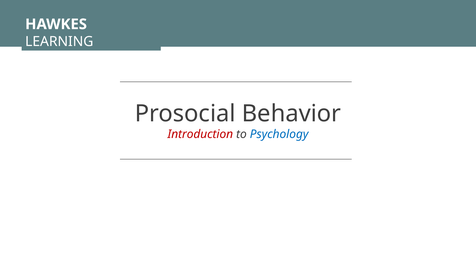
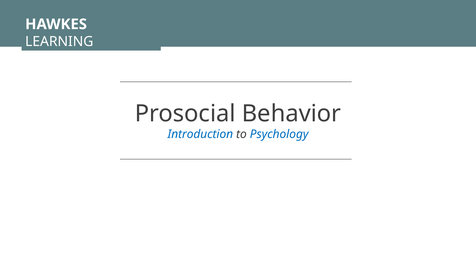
Introduction colour: red -> blue (200, 134)
